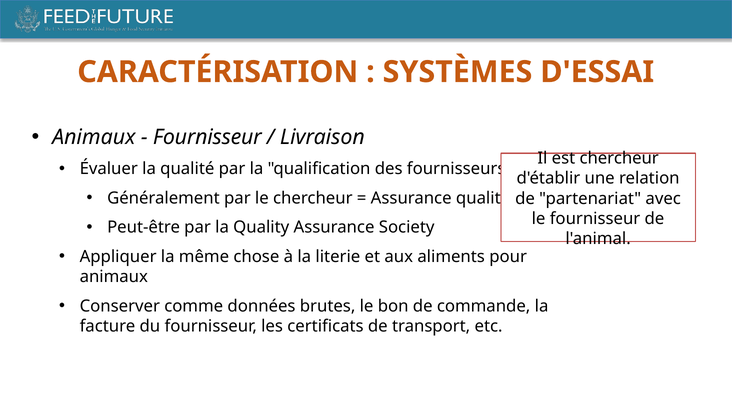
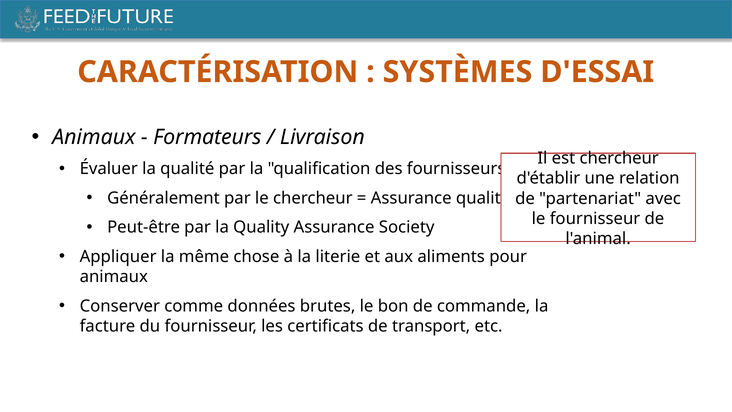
Fournisseur: Fournisseur -> Formateurs (207, 137)
